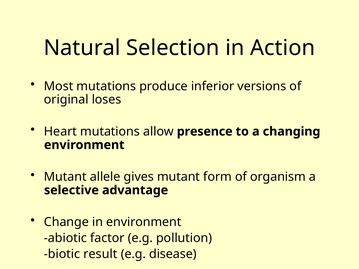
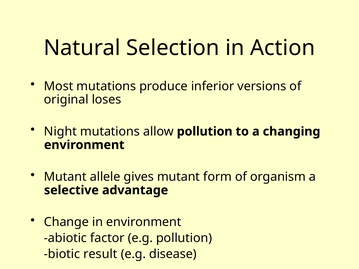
Heart: Heart -> Night (60, 132)
allow presence: presence -> pollution (205, 132)
